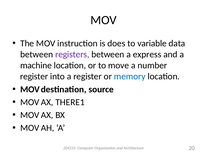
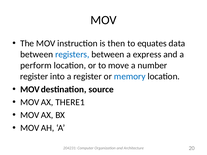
does: does -> then (116, 43)
variable: variable -> equates (152, 43)
registers colour: purple -> blue (72, 54)
machine: machine -> perform (36, 66)
